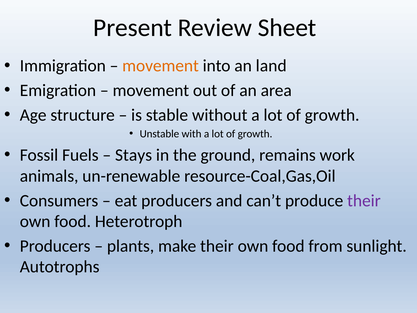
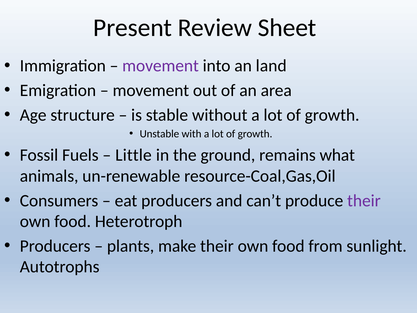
movement colour: orange -> purple (161, 66)
Stays: Stays -> Little (133, 155)
work: work -> what (337, 155)
